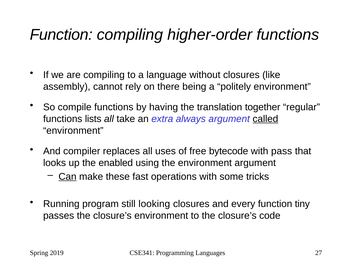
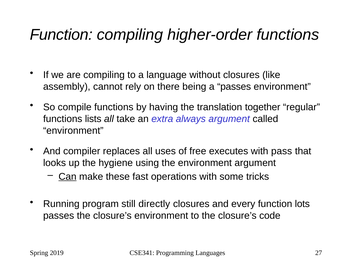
a politely: politely -> passes (234, 87)
called underline: present -> none (265, 119)
bytecode: bytecode -> executes (229, 151)
enabled: enabled -> hygiene (116, 163)
looking: looking -> directly (154, 204)
tiny: tiny -> lots (302, 204)
